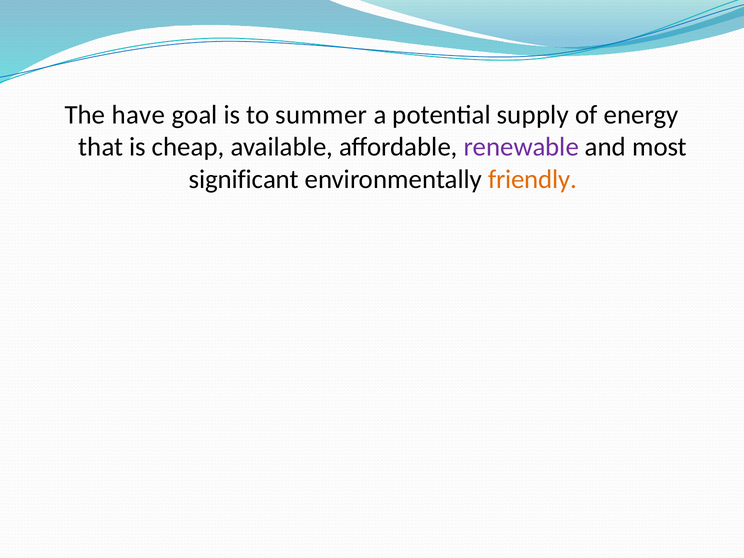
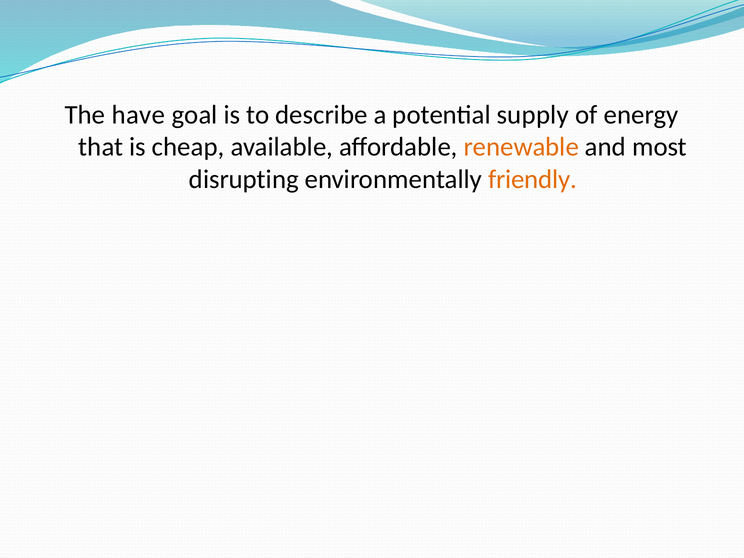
summer: summer -> describe (321, 115)
renewable colour: purple -> orange (521, 147)
significant: significant -> disrupting (244, 179)
